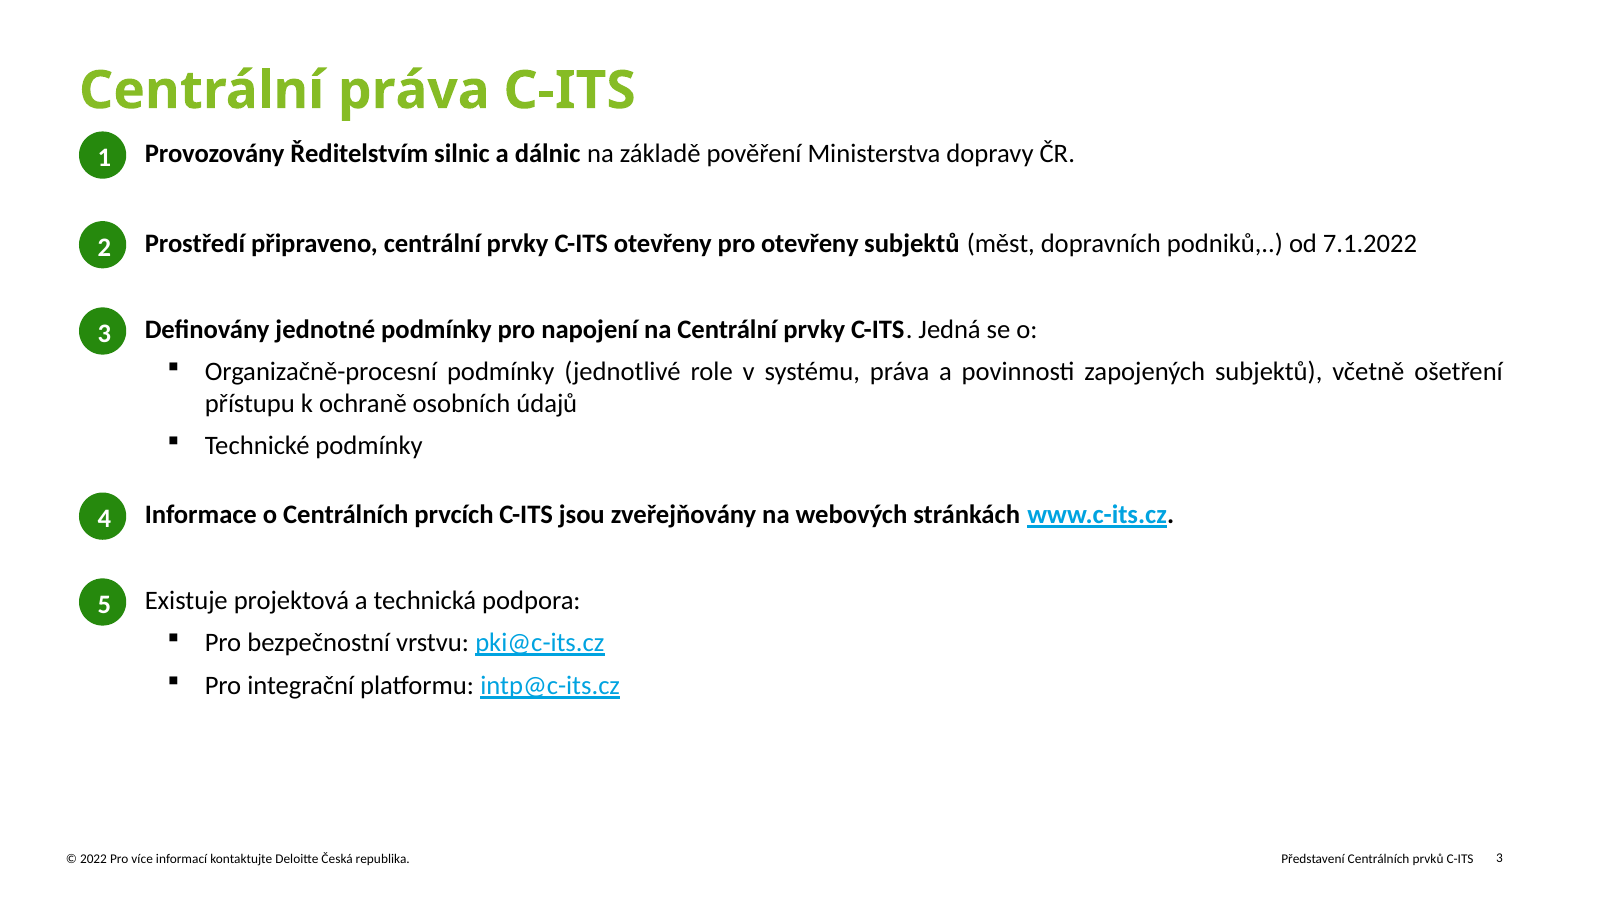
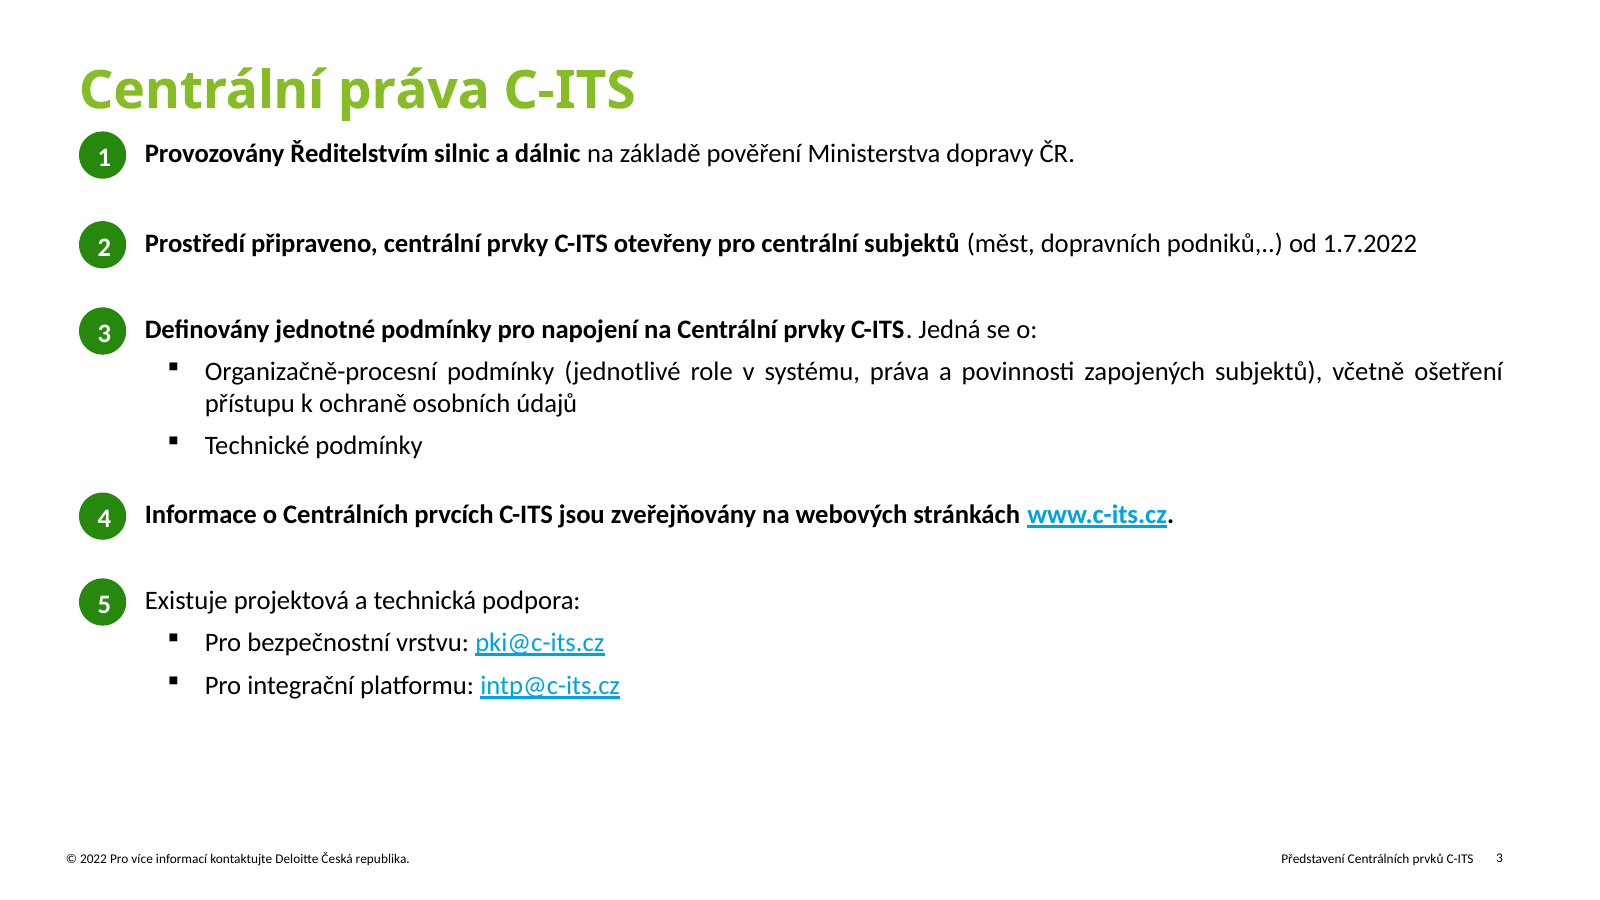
pro otevřeny: otevřeny -> centrální (810, 244)
7.1.2022: 7.1.2022 -> 1.7.2022 (1370, 244)
